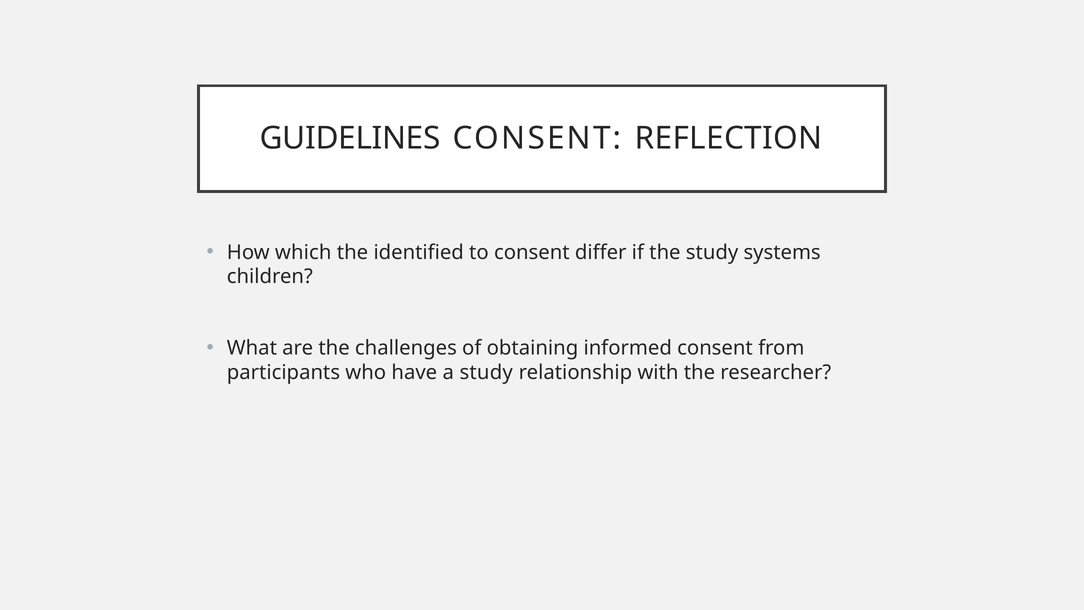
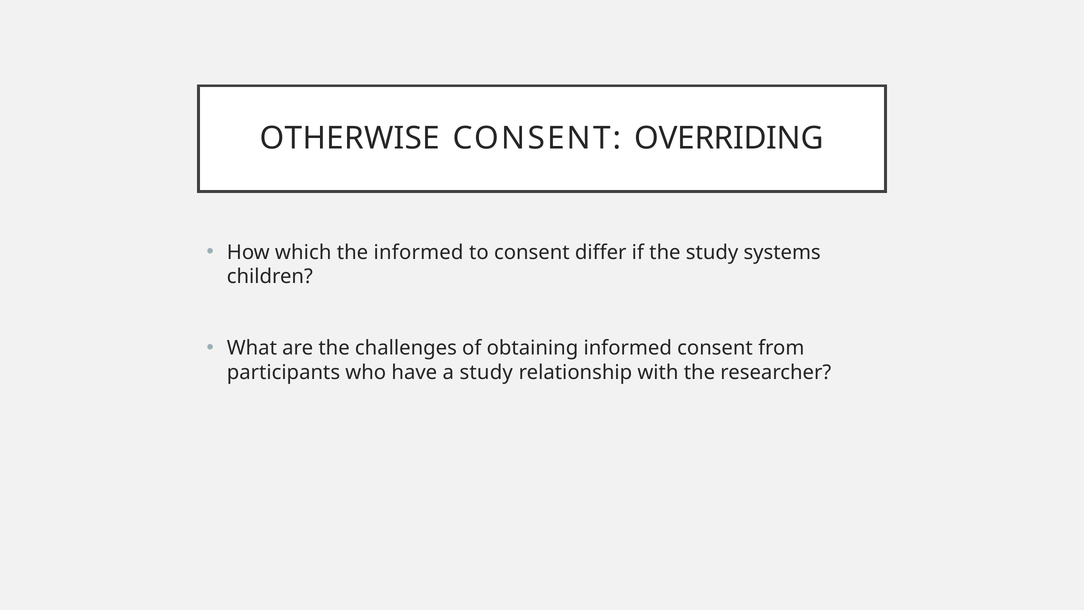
GUIDELINES: GUIDELINES -> OTHERWISE (350, 138)
REFLECTION: REFLECTION -> OVERRIDING (729, 138)
the identified: identified -> informed (419, 252)
